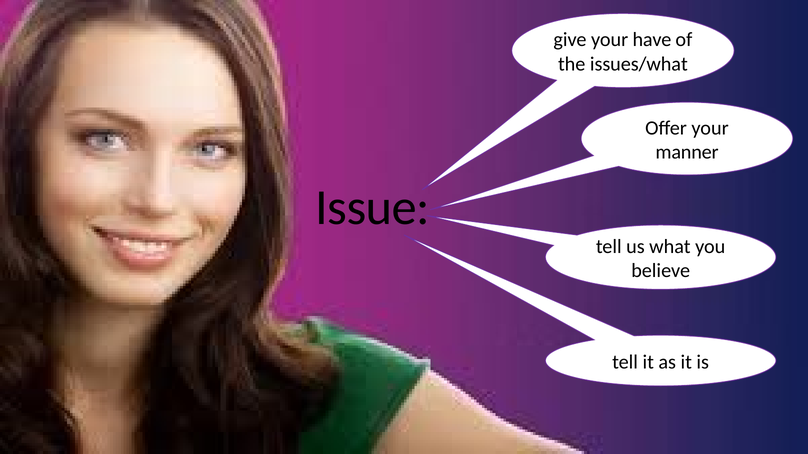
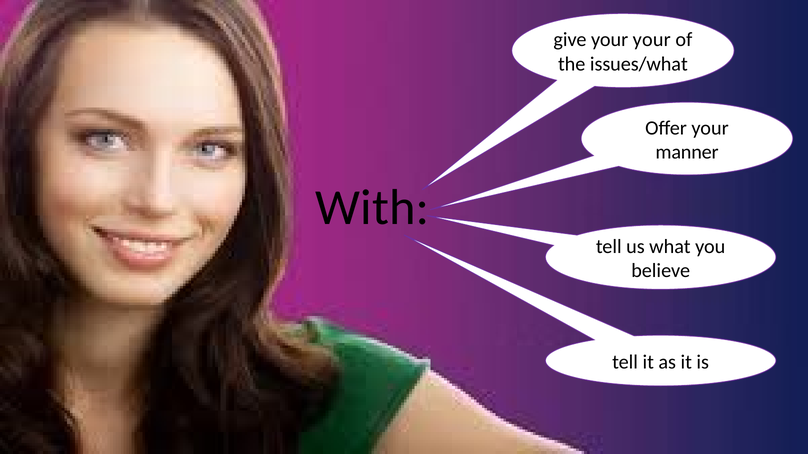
your have: have -> your (652, 40)
Issue: Issue -> With (372, 208)
